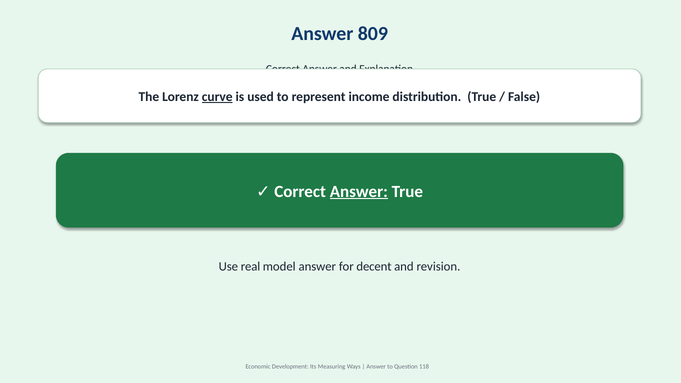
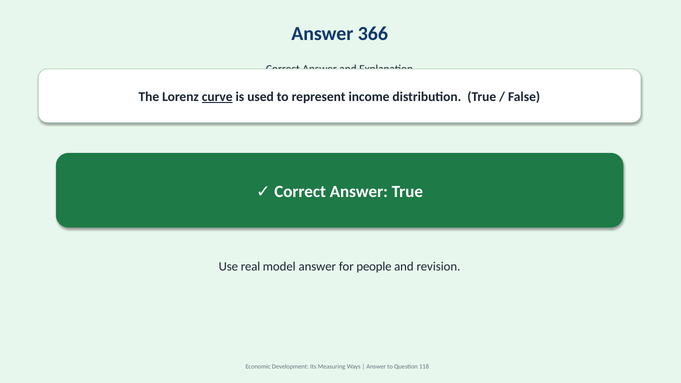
809: 809 -> 366 (373, 34)
Answer underline: present -> none (359, 191)
decent: decent -> people (374, 266)
